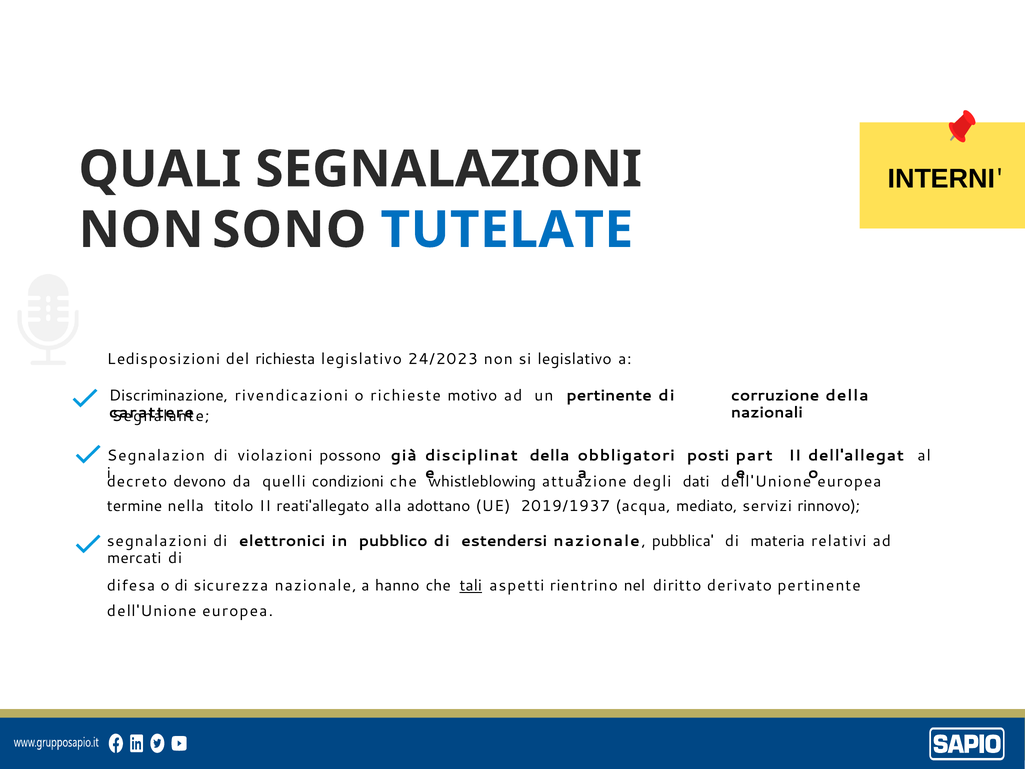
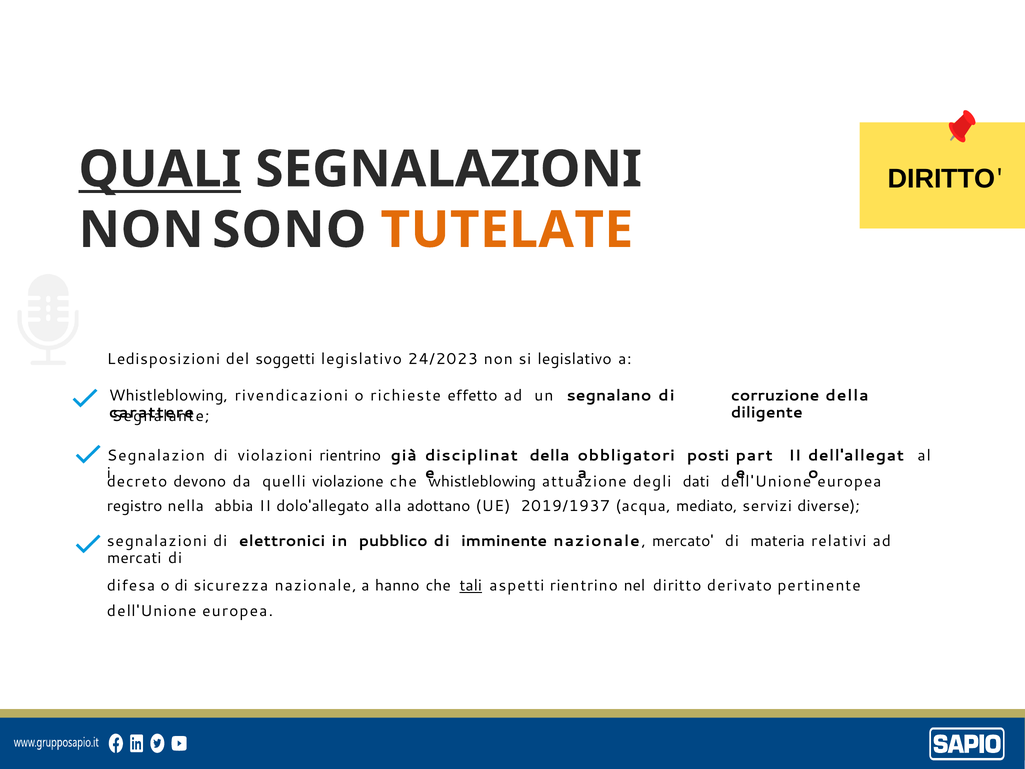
QUALI underline: none -> present (160, 169)
SEGNALAZIONI INTERNI: INTERNI -> DIRITTO (942, 179)
TUTELATE colour: blue -> orange (507, 230)
richiesta: richiesta -> soggetti (285, 359)
Discriminazione: Discriminazione -> Whistleblowing (168, 396)
motivo: motivo -> effetto (472, 396)
un pertinente: pertinente -> segnalano (609, 396)
nazionali: nazionali -> diligente (767, 413)
violazioni possono: possono -> rientrino (350, 456)
condizioni: condizioni -> violazione (348, 481)
termine: termine -> registro (135, 506)
titolo: titolo -> abbia (234, 506)
reati'allegato: reati'allegato -> dolo'allegato (323, 506)
rinnovo: rinnovo -> diverse (829, 506)
estendersi: estendersi -> imminente (504, 541)
pubblica: pubblica -> mercato (683, 541)
